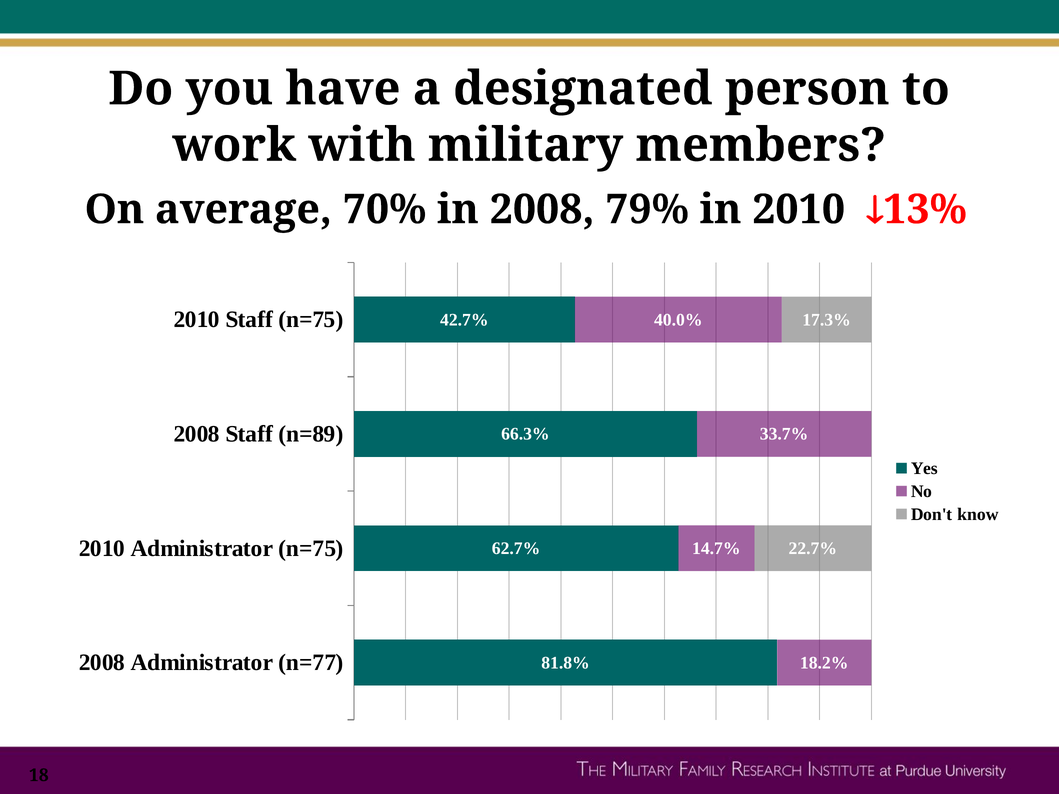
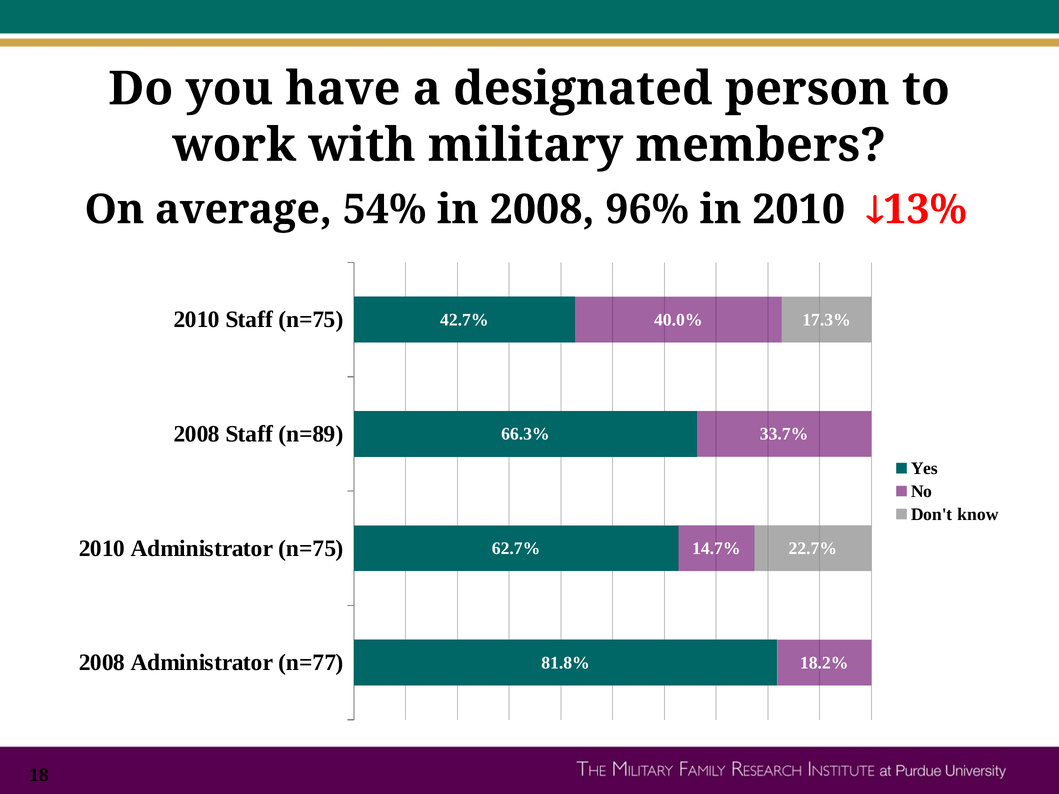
70%: 70% -> 54% (385, 210)
79%: 79% -> 96% (647, 210)
